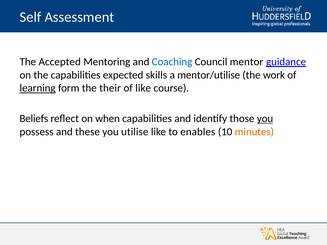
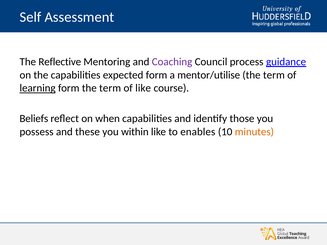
Accepted: Accepted -> Reflective (60, 62)
Coaching colour: blue -> purple (172, 62)
mentor: mentor -> process (247, 62)
expected skills: skills -> form (156, 75)
work: work -> term (274, 75)
form the their: their -> term (110, 88)
you underline: present -> none (265, 119)
utilise: utilise -> within (135, 132)
